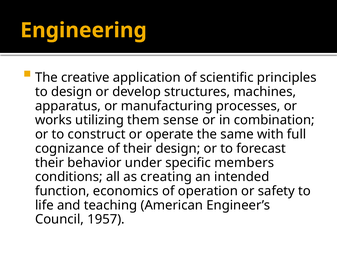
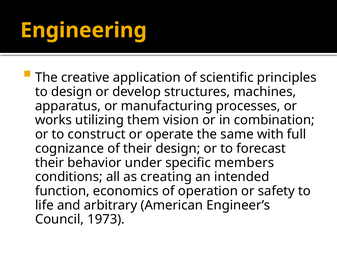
sense: sense -> vision (181, 120)
teaching: teaching -> arbitrary (111, 205)
1957: 1957 -> 1973 (106, 219)
